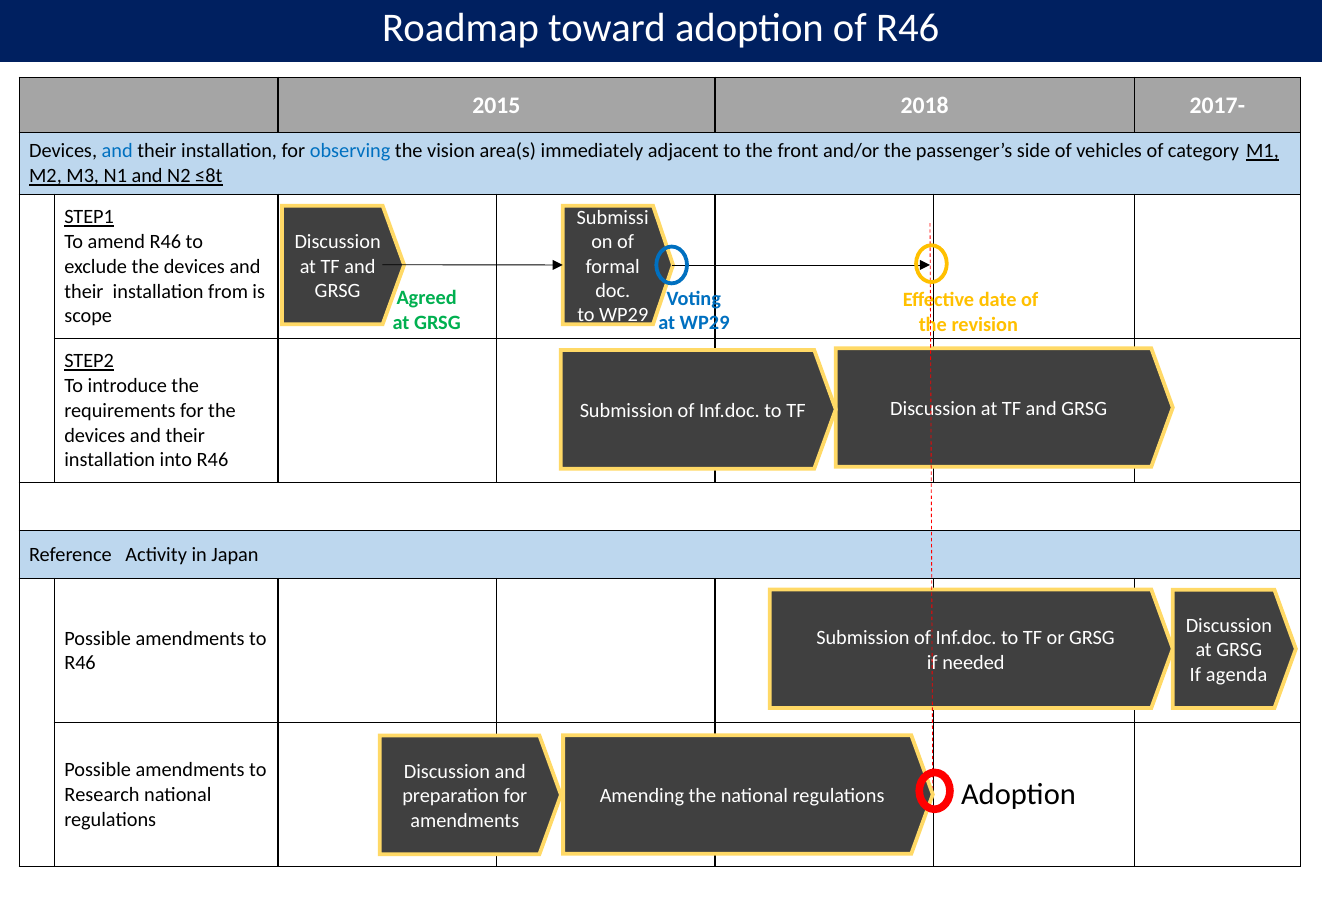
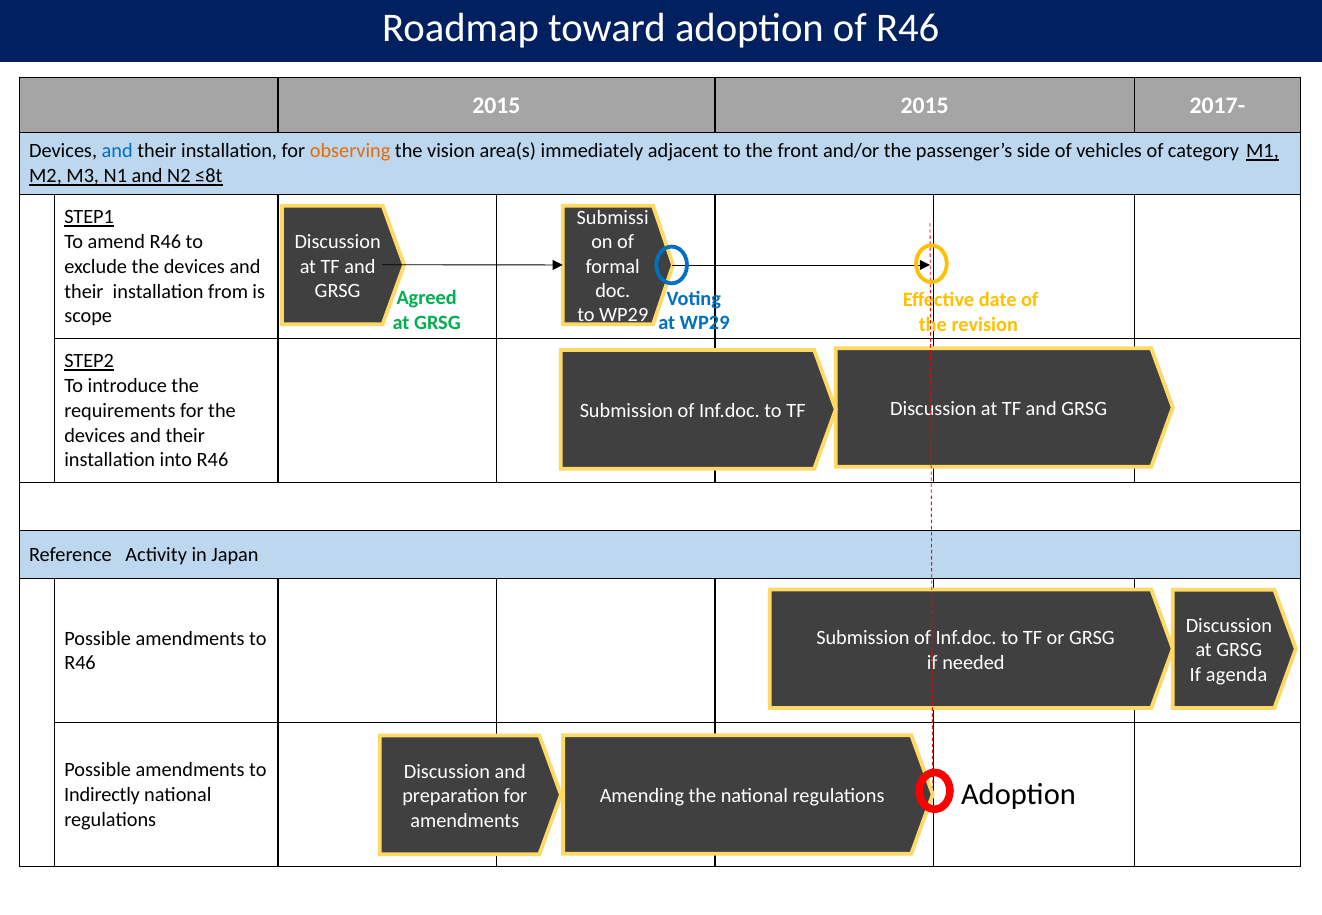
2015 2018: 2018 -> 2015 (925, 105)
observing colour: blue -> orange (350, 151)
Research: Research -> Indirectly (102, 795)
